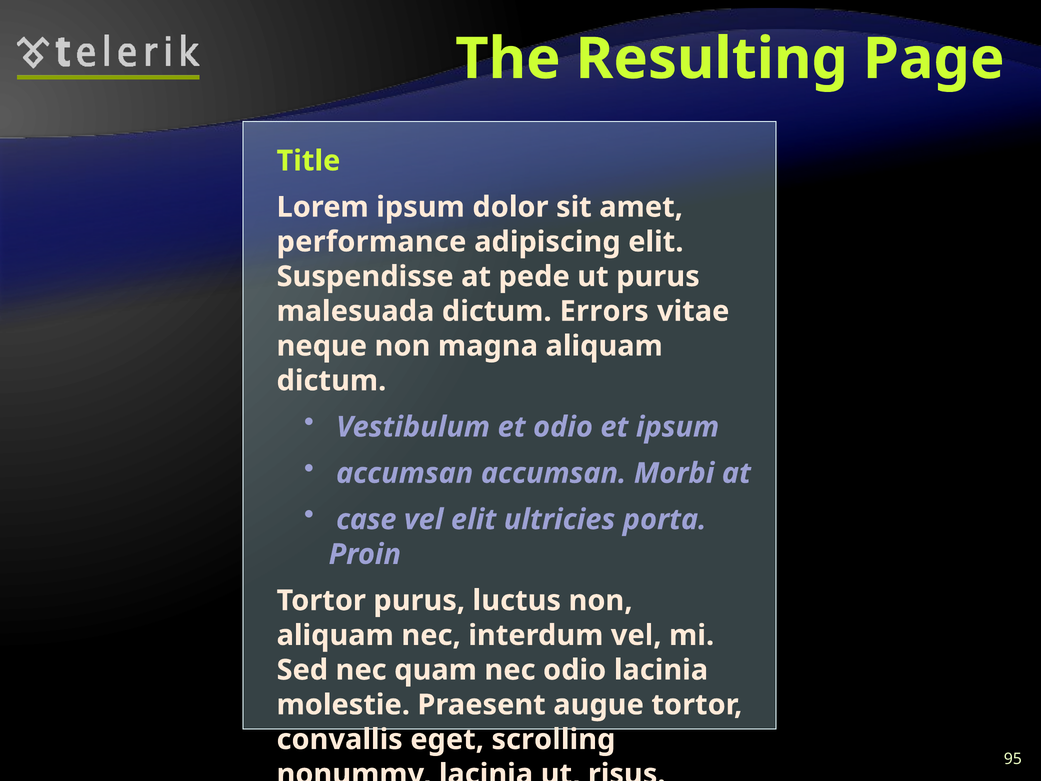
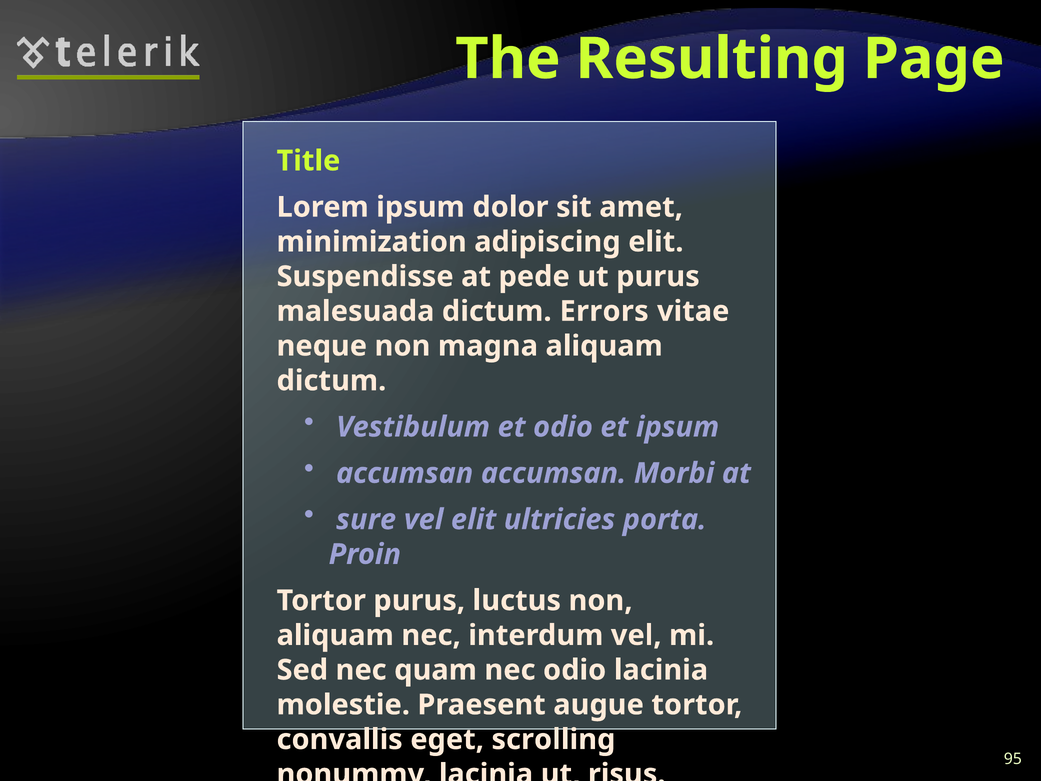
performance: performance -> minimization (372, 242)
case: case -> sure (366, 519)
